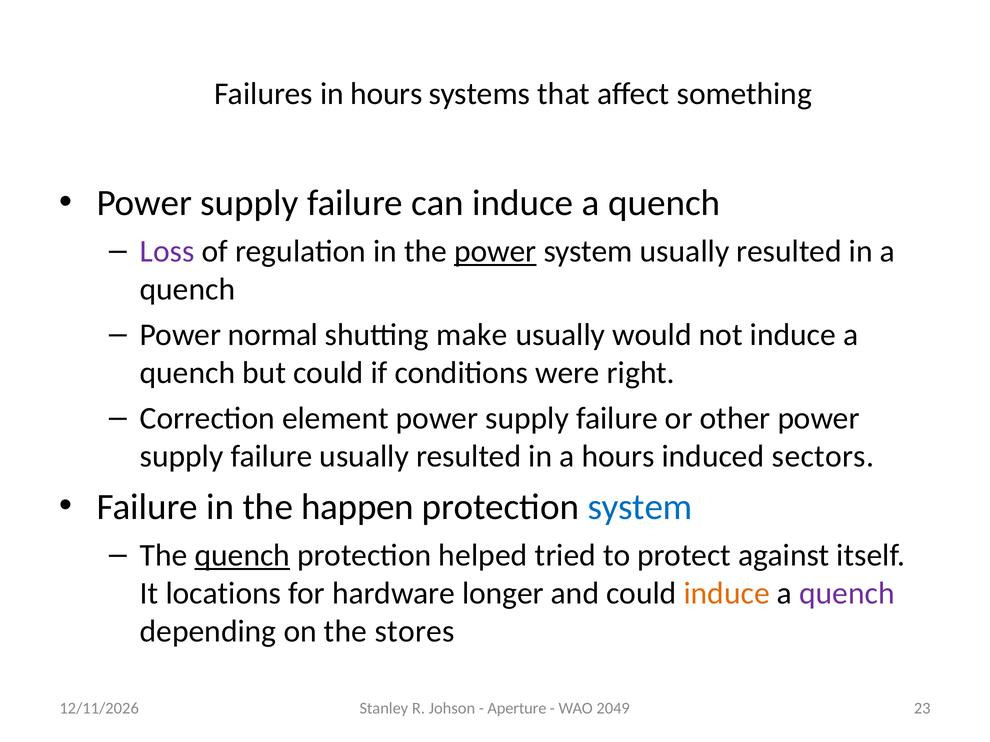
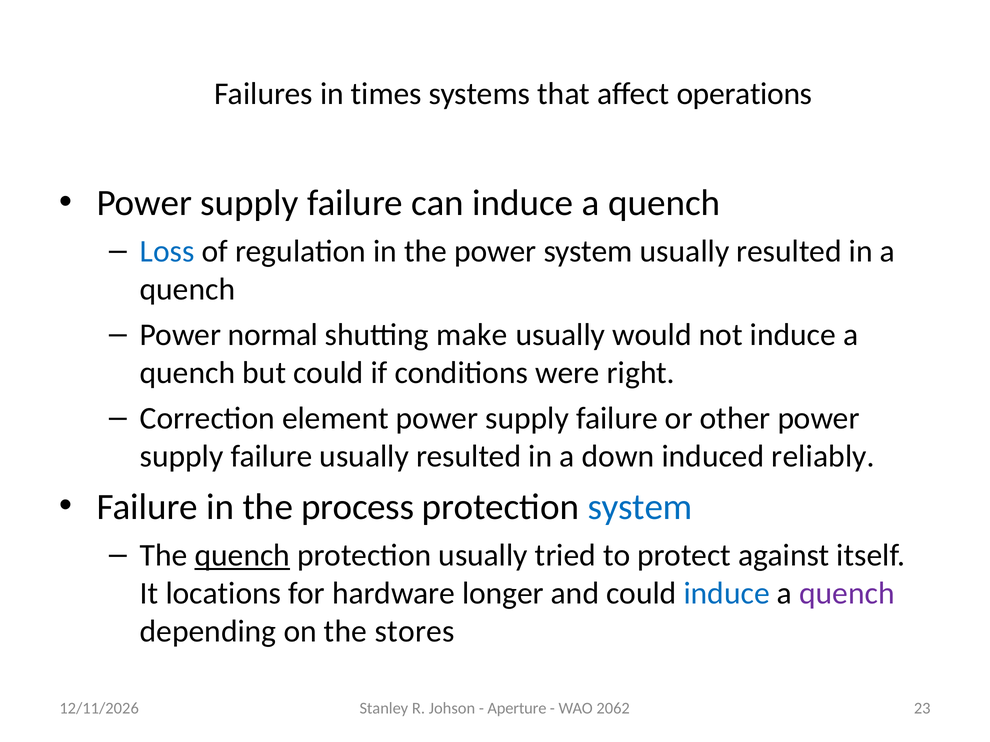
in hours: hours -> times (386, 94)
something: something -> operations (744, 94)
Loss colour: purple -> blue (167, 252)
power underline: present -> none (495, 252)
a hours: hours -> down (618, 457)
sectors: sectors -> reliably (823, 457)
happen: happen -> process (358, 507)
protection helped: helped -> usually (483, 556)
induce colour: orange -> blue (727, 594)
2049: 2049 -> 2062 (613, 709)
